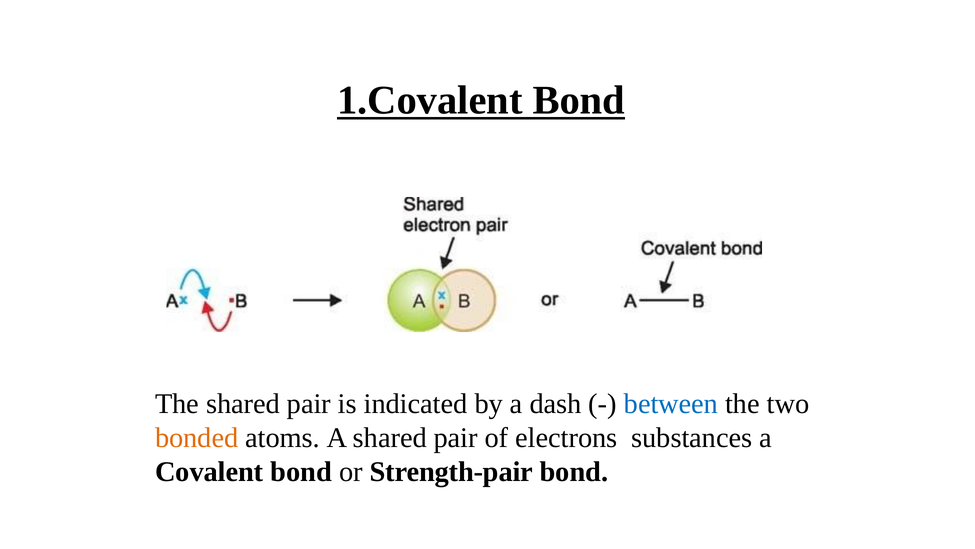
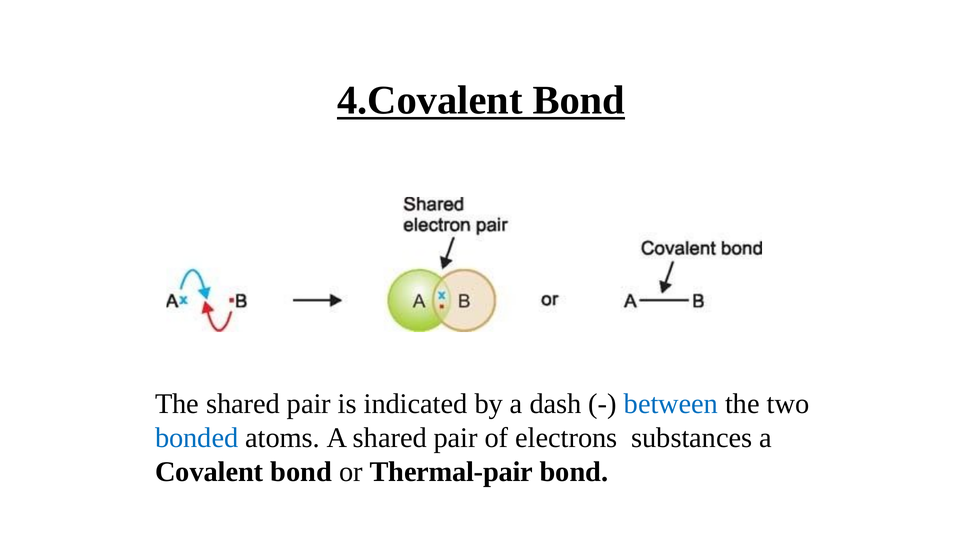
1.Covalent: 1.Covalent -> 4.Covalent (430, 100)
bonded colour: orange -> blue (197, 437)
Strength-pair: Strength-pair -> Thermal-pair (451, 472)
